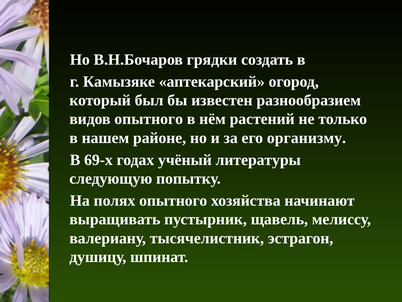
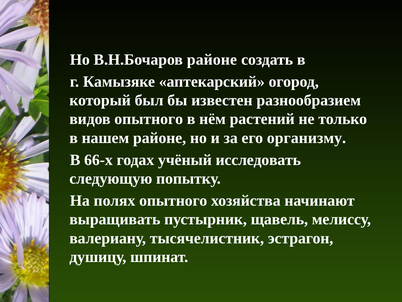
В.Н.Бочаров грядки: грядки -> районе (212, 60)
69-х: 69-х -> 66-х (98, 160)
литературы: литературы -> исследовать (258, 160)
